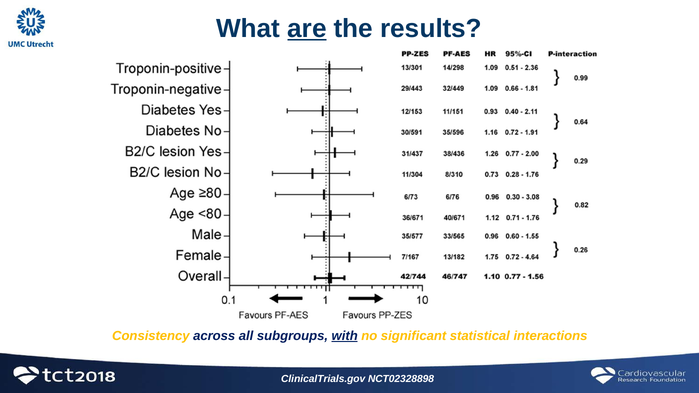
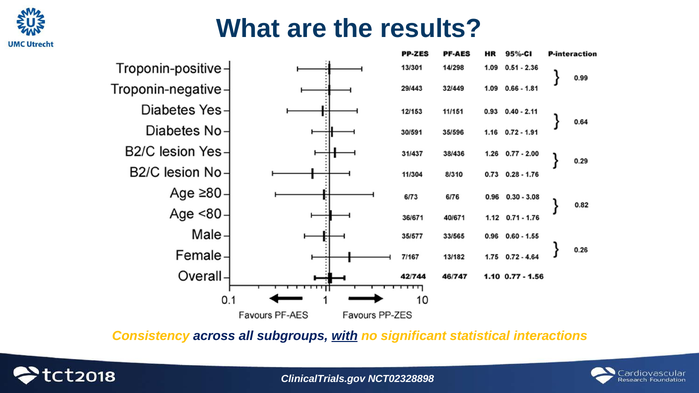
are underline: present -> none (307, 28)
